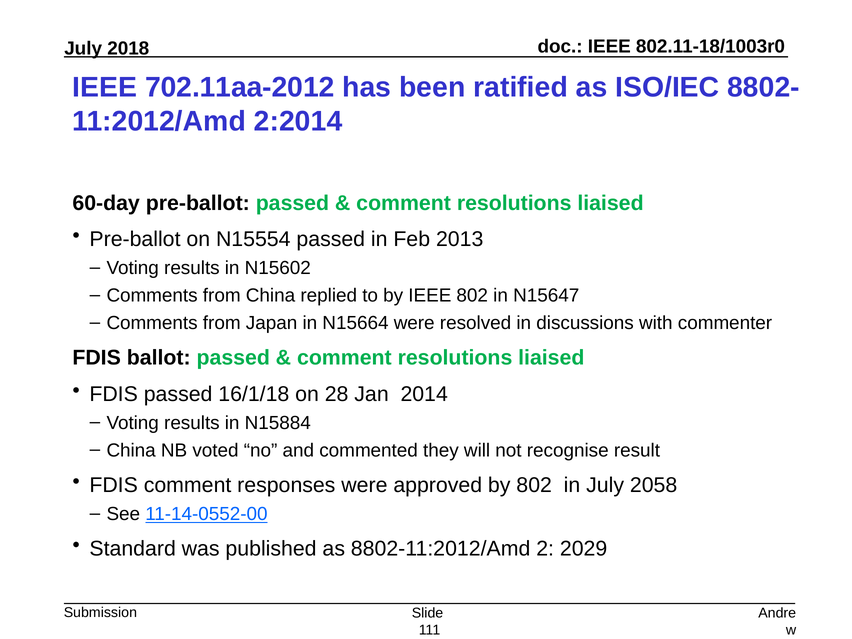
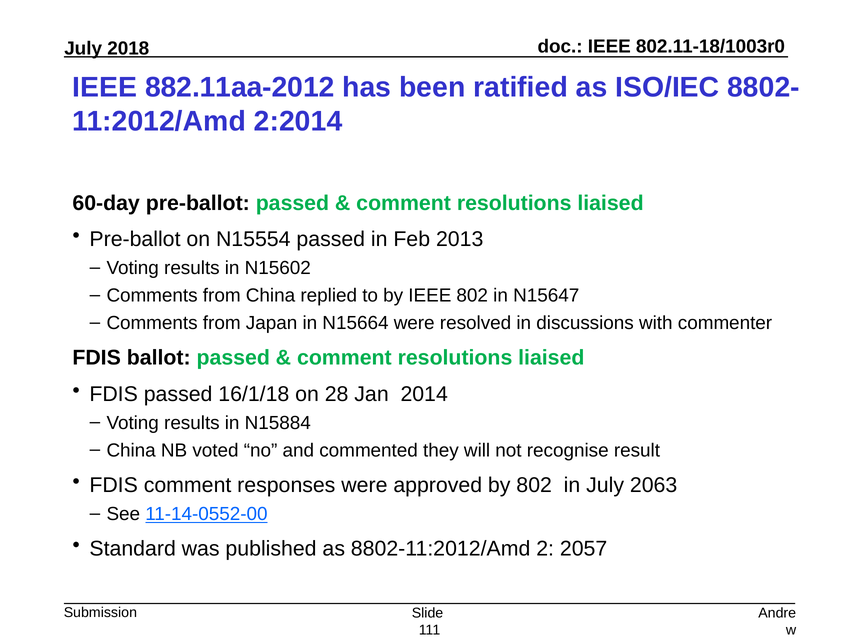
702.11aa-2012: 702.11aa-2012 -> 882.11aa-2012 (240, 87)
2058: 2058 -> 2063 (654, 485)
2029: 2029 -> 2057 (584, 549)
